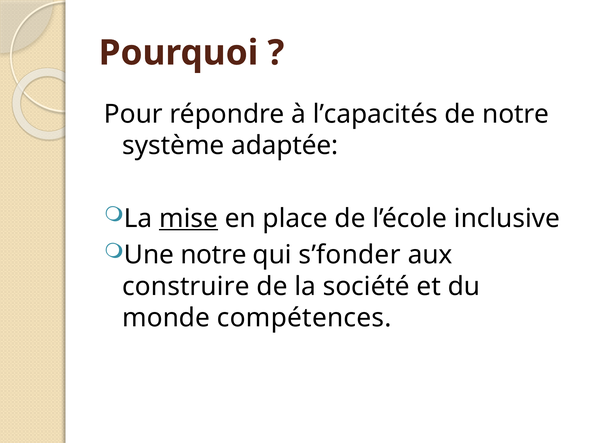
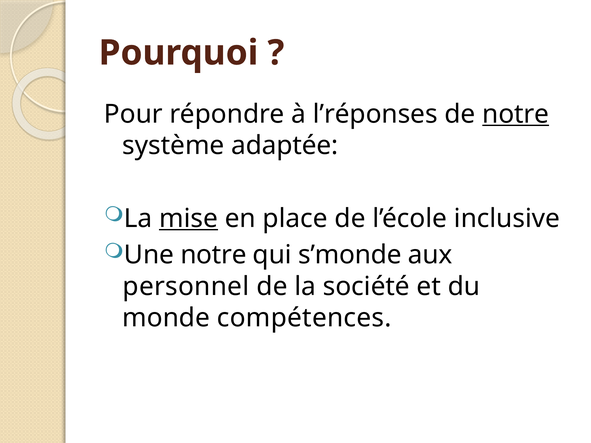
l’capacités: l’capacités -> l’réponses (375, 114)
notre underline: none -> present (516, 114)
s’fonder: s’fonder -> s’monde (350, 255)
construire: construire -> personnel (186, 287)
